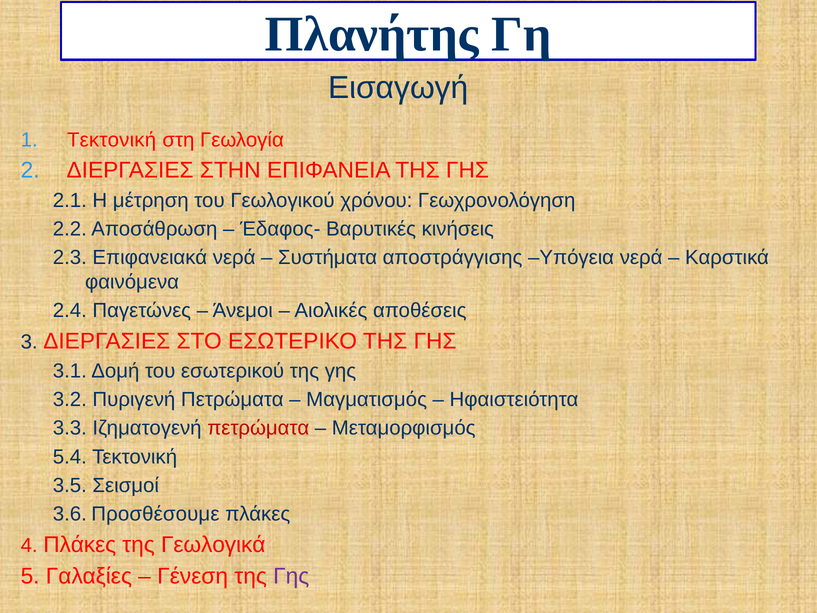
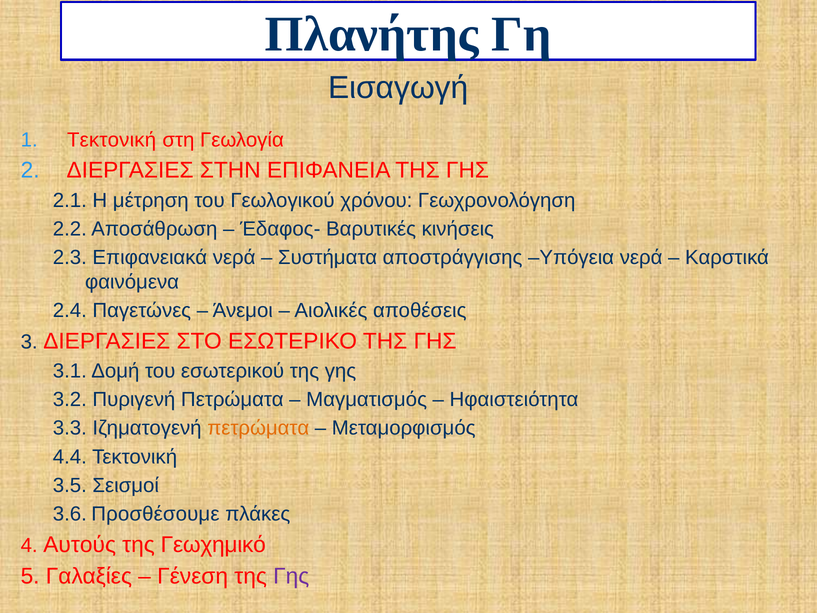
πετρώματα colour: red -> orange (258, 428)
5.4: 5.4 -> 4.4 (70, 457)
4 Πλάκες: Πλάκες -> Αυτούς (80, 544)
Γεωλογικά: Γεωλογικά -> Γεωχημικό (213, 544)
